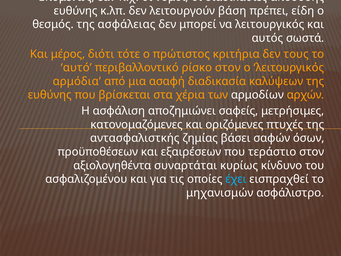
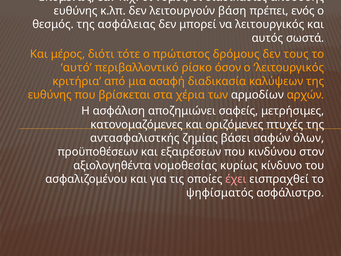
είδη: είδη -> ενός (303, 11)
κριτήρια: κριτήρια -> δρόμους (236, 54)
ρίσκο στον: στον -> όσον (228, 68)
αρμόδια: αρμόδια -> κριτήρια (77, 81)
όσων: όσων -> όλων (309, 138)
τεράστιο: τεράστιο -> κινδύνου (272, 152)
συναρτάται: συναρτάται -> νομοθεσίας (186, 165)
έχει colour: light blue -> pink (236, 179)
μηχανισμών: μηχανισμών -> ψηφίσματός (220, 193)
